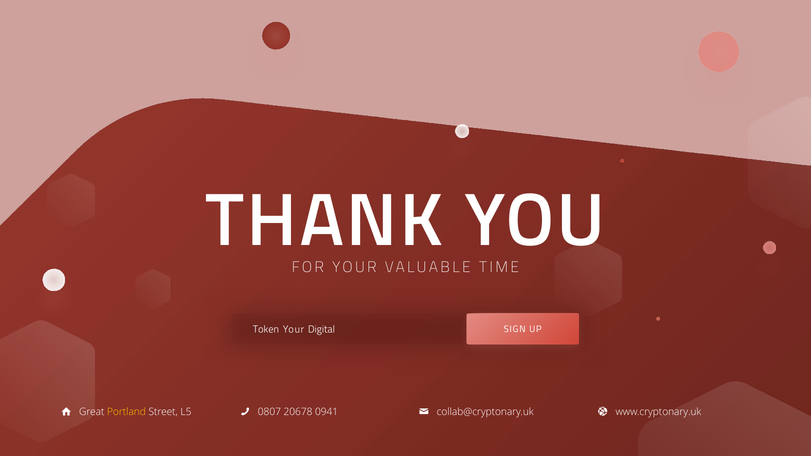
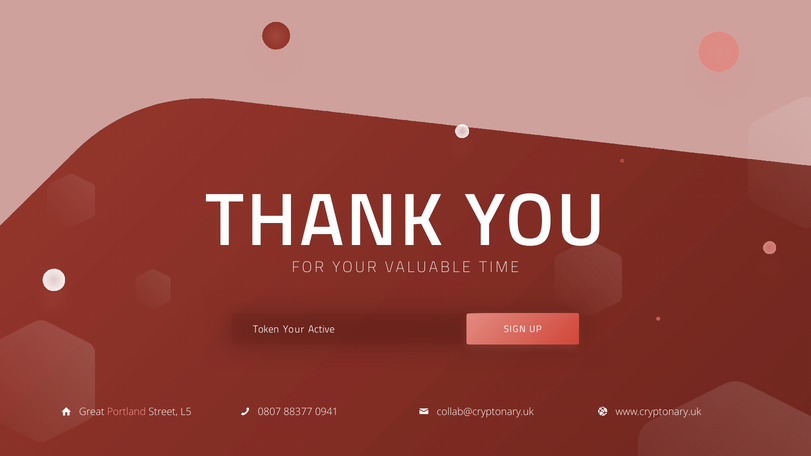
Digital: Digital -> Active (321, 330)
Portland colour: yellow -> pink (126, 412)
20678: 20678 -> 88377 (298, 412)
